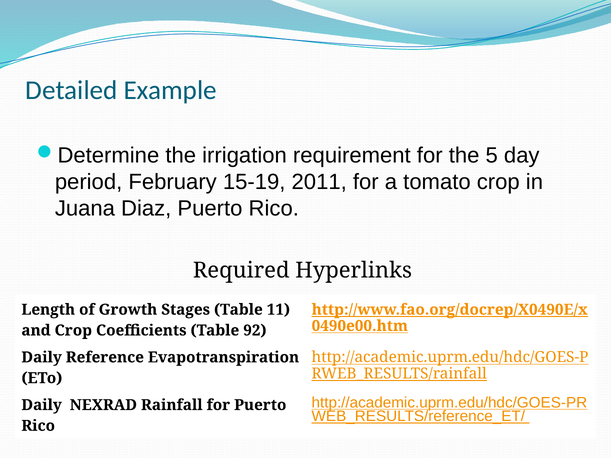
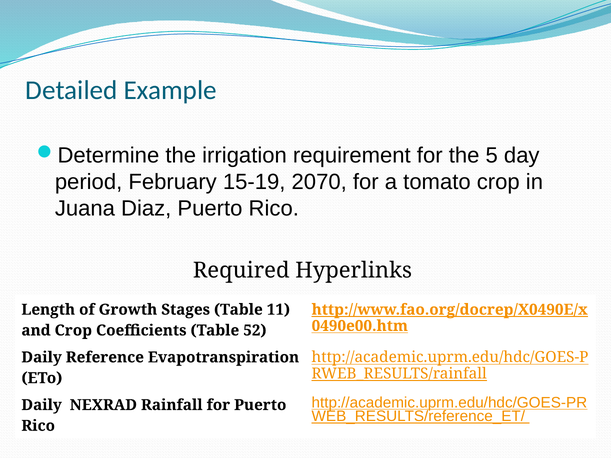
2011: 2011 -> 2070 (319, 182)
92: 92 -> 52 (255, 331)
